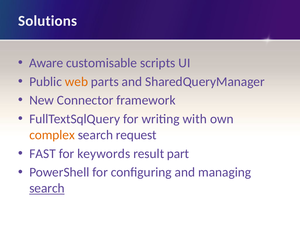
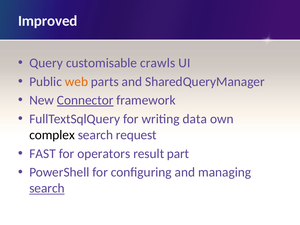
Solutions: Solutions -> Improved (48, 21)
Aware: Aware -> Query (46, 63)
scripts: scripts -> crawls (158, 63)
Connector underline: none -> present (85, 100)
with: with -> data (195, 119)
complex colour: orange -> black (52, 135)
keywords: keywords -> operators (104, 154)
